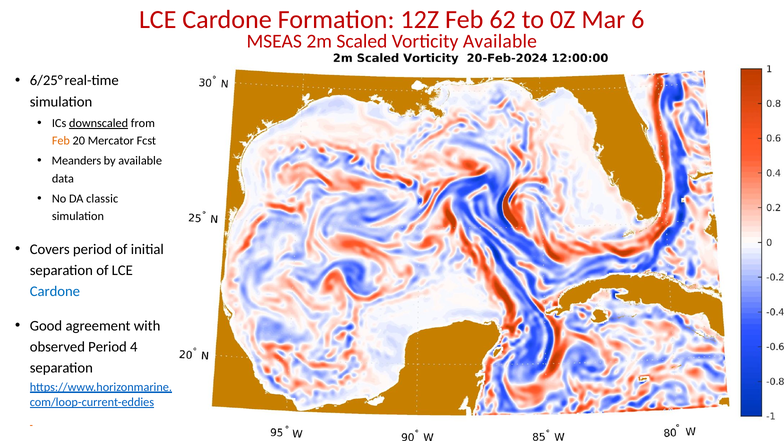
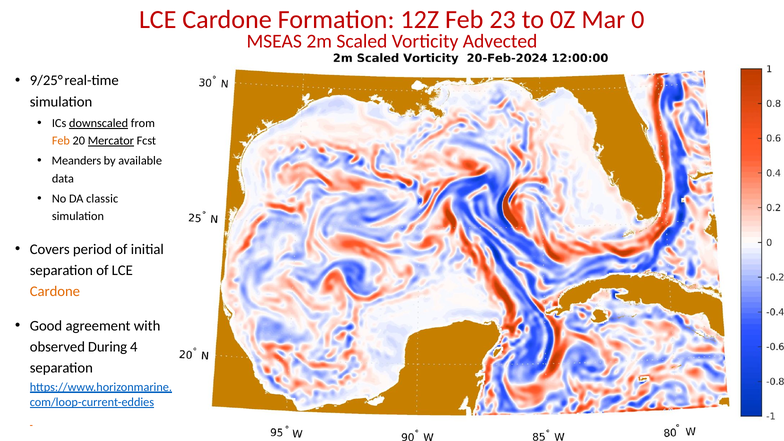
62: 62 -> 23 (503, 20)
6: 6 -> 0 (638, 20)
Vorticity Available: Available -> Advected (500, 41)
6/25°: 6/25° -> 9/25° (46, 81)
Mercator underline: none -> present (111, 141)
Cardone colour: blue -> orange (55, 291)
observed Period: Period -> During (108, 347)
